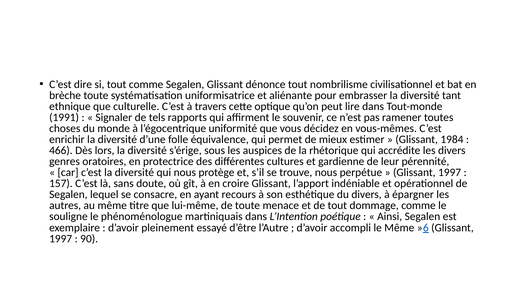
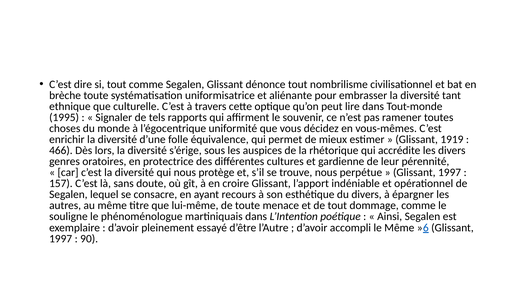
1991: 1991 -> 1995 (64, 118)
1984: 1984 -> 1919 (452, 140)
